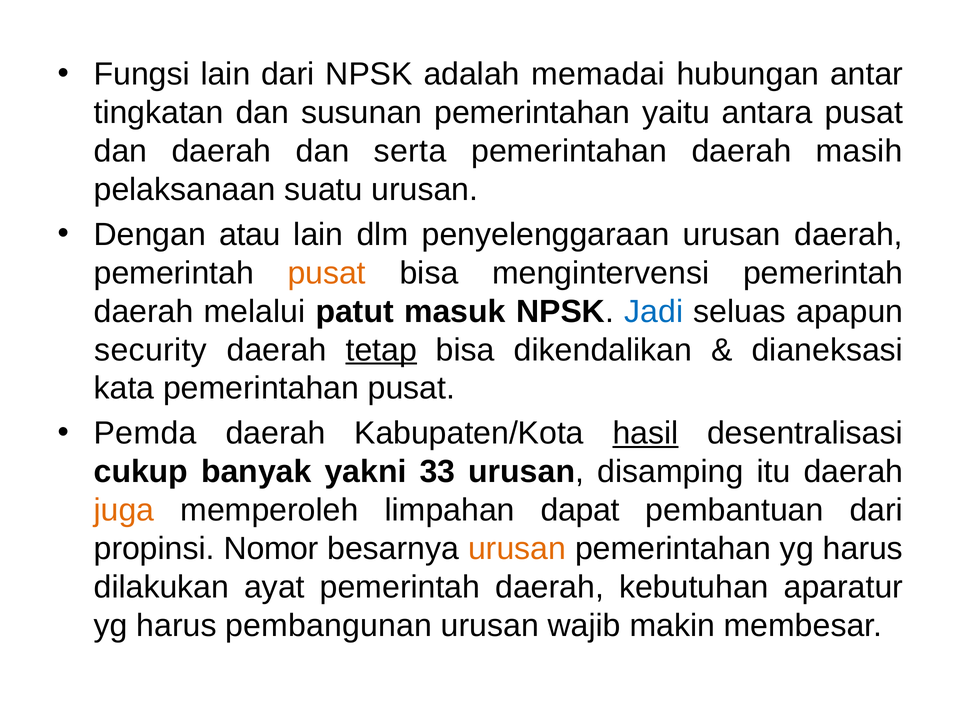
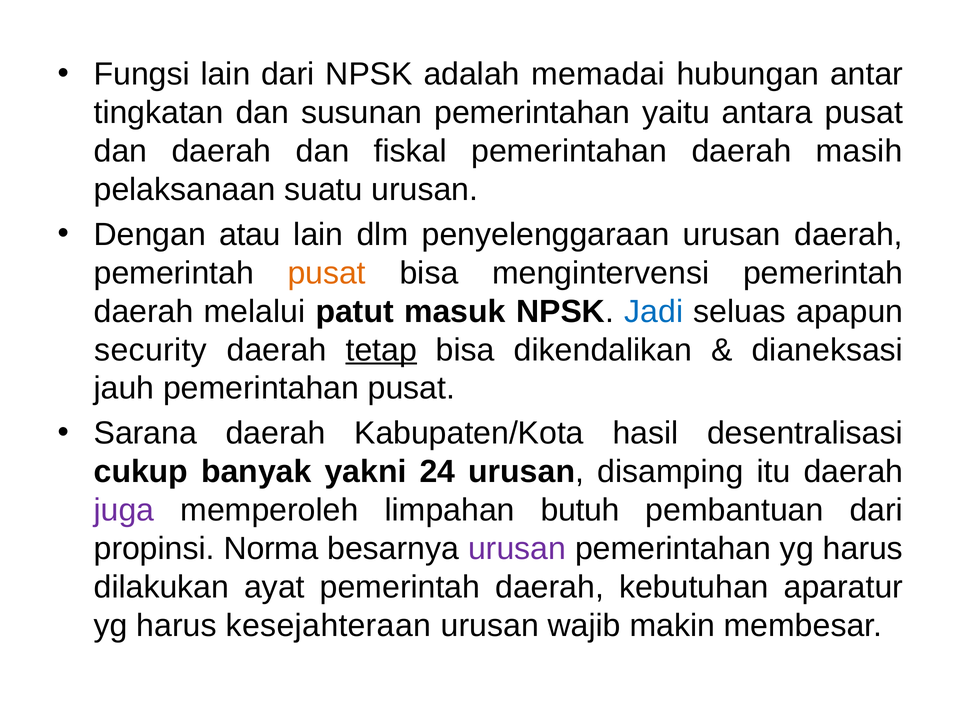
serta: serta -> fiskal (410, 151)
kata: kata -> jauh (124, 388)
Pemda: Pemda -> Sarana (145, 433)
hasil underline: present -> none (645, 433)
33: 33 -> 24 (437, 472)
juga colour: orange -> purple (124, 510)
dapat: dapat -> butuh (580, 510)
Nomor: Nomor -> Norma (271, 548)
urusan colour: orange -> purple (517, 548)
pembangunan: pembangunan -> kesejahteraan (329, 625)
